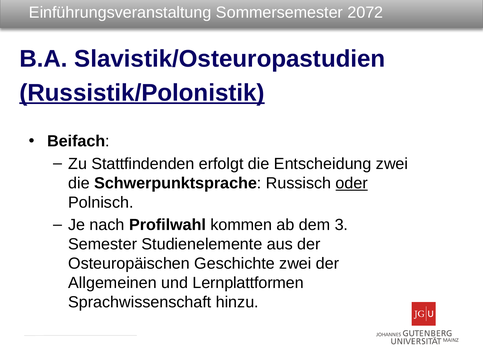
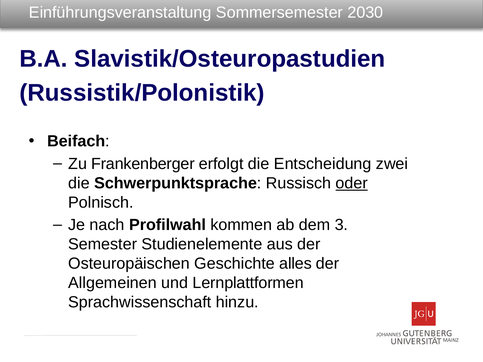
2072: 2072 -> 2030 (365, 12)
Russistik/Polonistik underline: present -> none (142, 93)
Stattfindenden: Stattfindenden -> Frankenberger (143, 164)
Geschichte zwei: zwei -> alles (296, 264)
